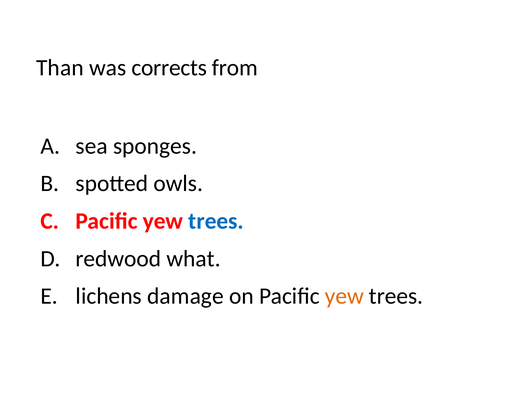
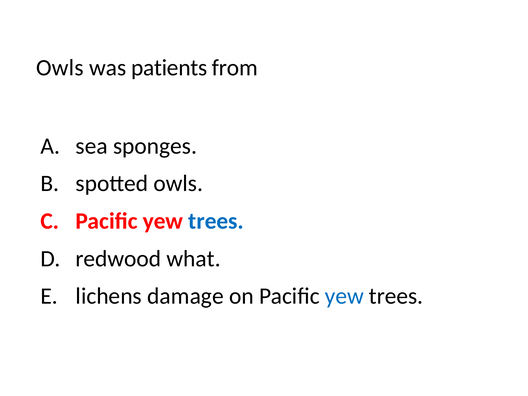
Than: Than -> Owls (60, 68)
corrects: corrects -> patients (169, 68)
yew colour: orange -> blue (344, 296)
